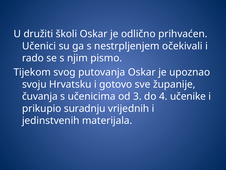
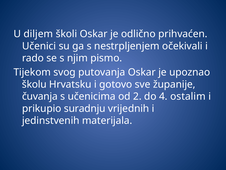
družiti: družiti -> diljem (38, 34)
svoju: svoju -> školu (34, 84)
3: 3 -> 2 (137, 96)
učenike: učenike -> ostalim (188, 96)
